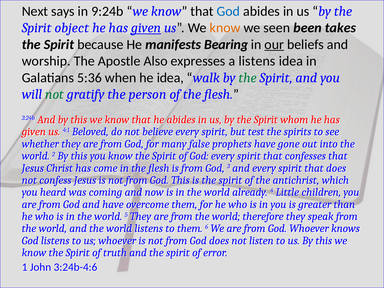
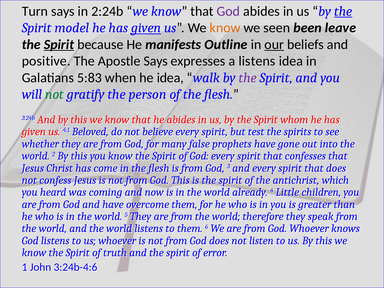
Next: Next -> Turn (35, 11)
9:24b: 9:24b -> 2:24b (107, 11)
God colour: blue -> purple (228, 11)
the underline: none -> present (343, 11)
object: object -> model (72, 28)
takes: takes -> leave (340, 28)
Spirit underline: none -> present (59, 44)
Bearing: Bearing -> Outline (226, 44)
worship: worship -> positive (46, 61)
Apostle Also: Also -> Says (156, 61)
5:36: 5:36 -> 5:83 (89, 78)
the colour: green -> purple (248, 78)
